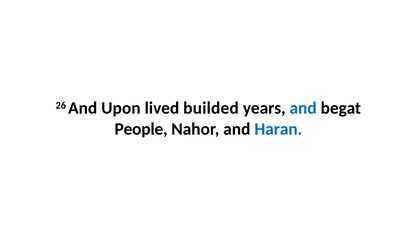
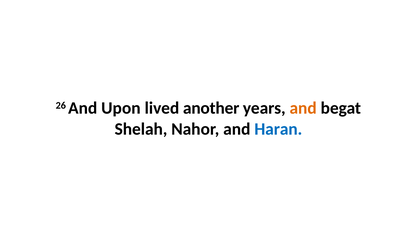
builded: builded -> another (211, 108)
and colour: blue -> orange (303, 108)
People: People -> Shelah (141, 129)
